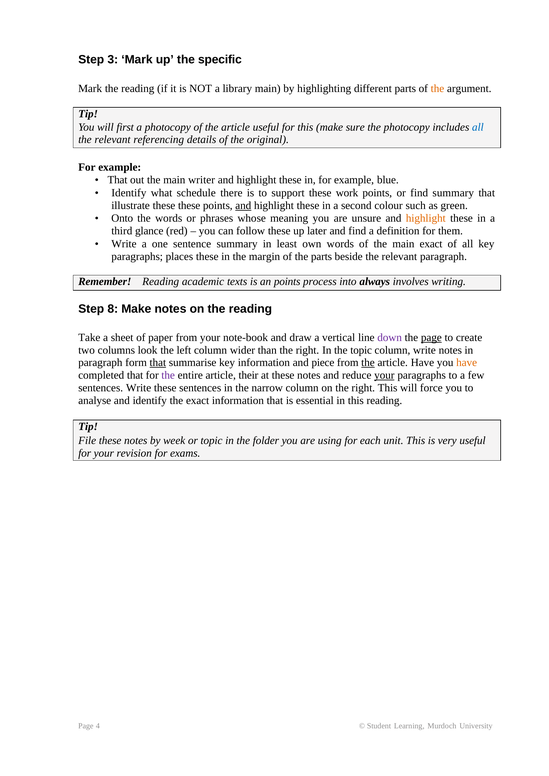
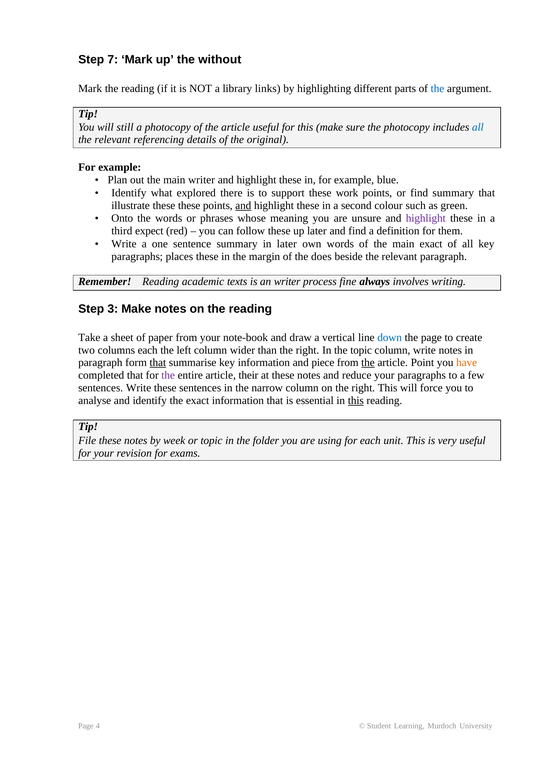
3: 3 -> 7 (113, 59)
specific: specific -> without (220, 59)
library main: main -> links (268, 88)
the colour: orange -> blue (437, 88)
first: first -> still (125, 127)
That: That -> Plan (117, 180)
schedule: schedule -> explored (196, 193)
highlight colour: orange -> purple (426, 218)
glance: glance -> expect (149, 231)
in least: least -> later (287, 244)
the parts: parts -> does (321, 256)
an points: points -> writer (287, 281)
into: into -> fine (348, 281)
8: 8 -> 3 (113, 309)
down colour: purple -> blue (390, 337)
page underline: present -> none (431, 337)
columns look: look -> each (148, 350)
article Have: Have -> Point (422, 362)
your underline: present -> none (384, 375)
this underline: none -> present (356, 400)
